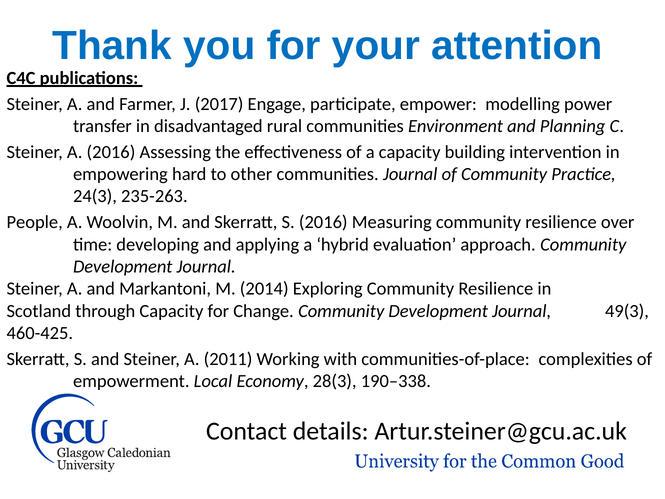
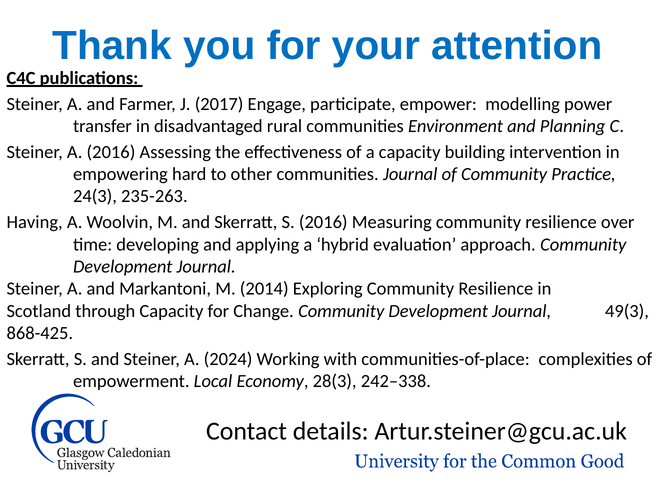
People: People -> Having (35, 222)
460-425: 460-425 -> 868-425 (40, 333)
2011: 2011 -> 2024 (228, 359)
190–338: 190–338 -> 242–338 (396, 381)
